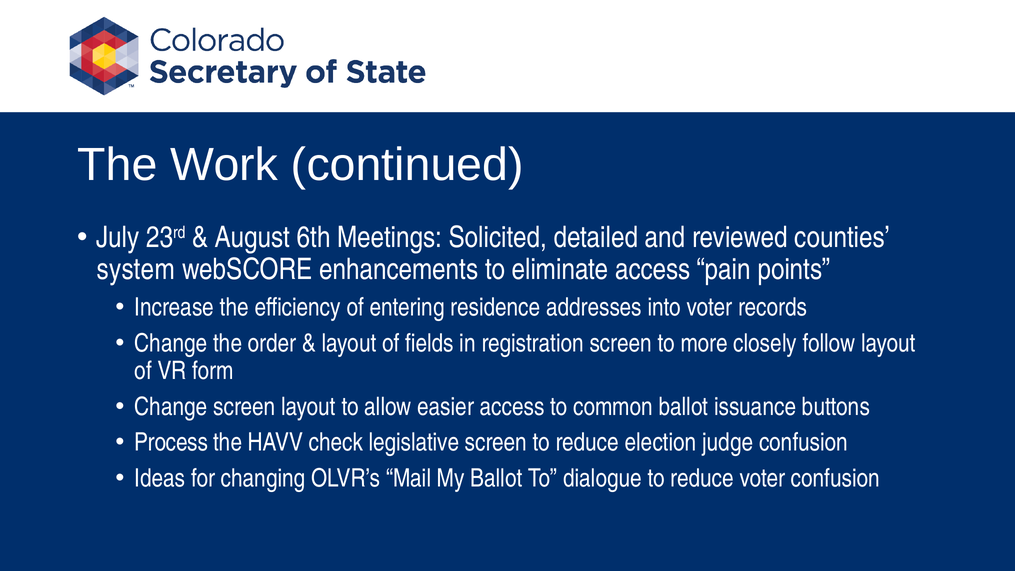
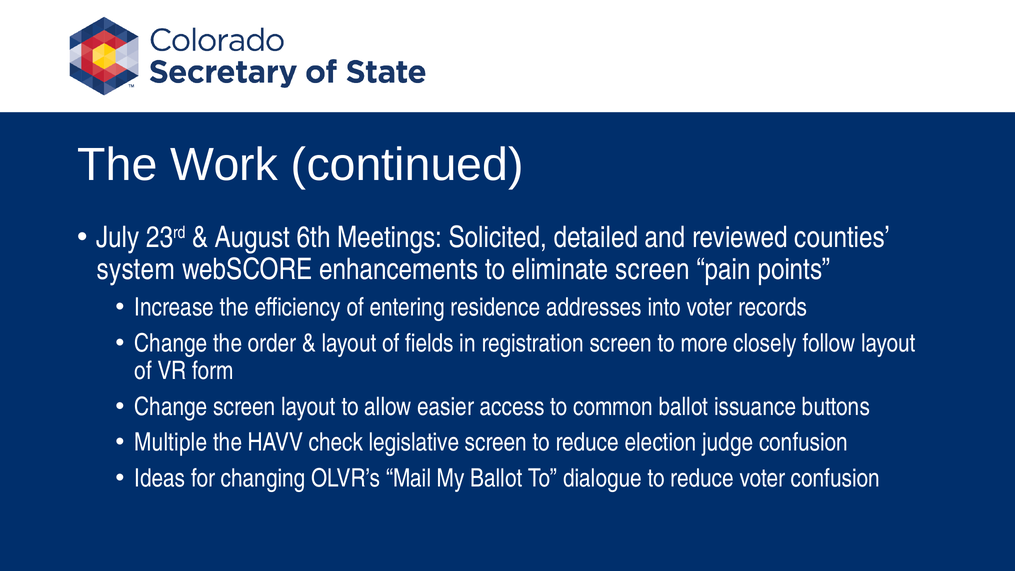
eliminate access: access -> screen (653, 269)
Process: Process -> Multiple (171, 442)
